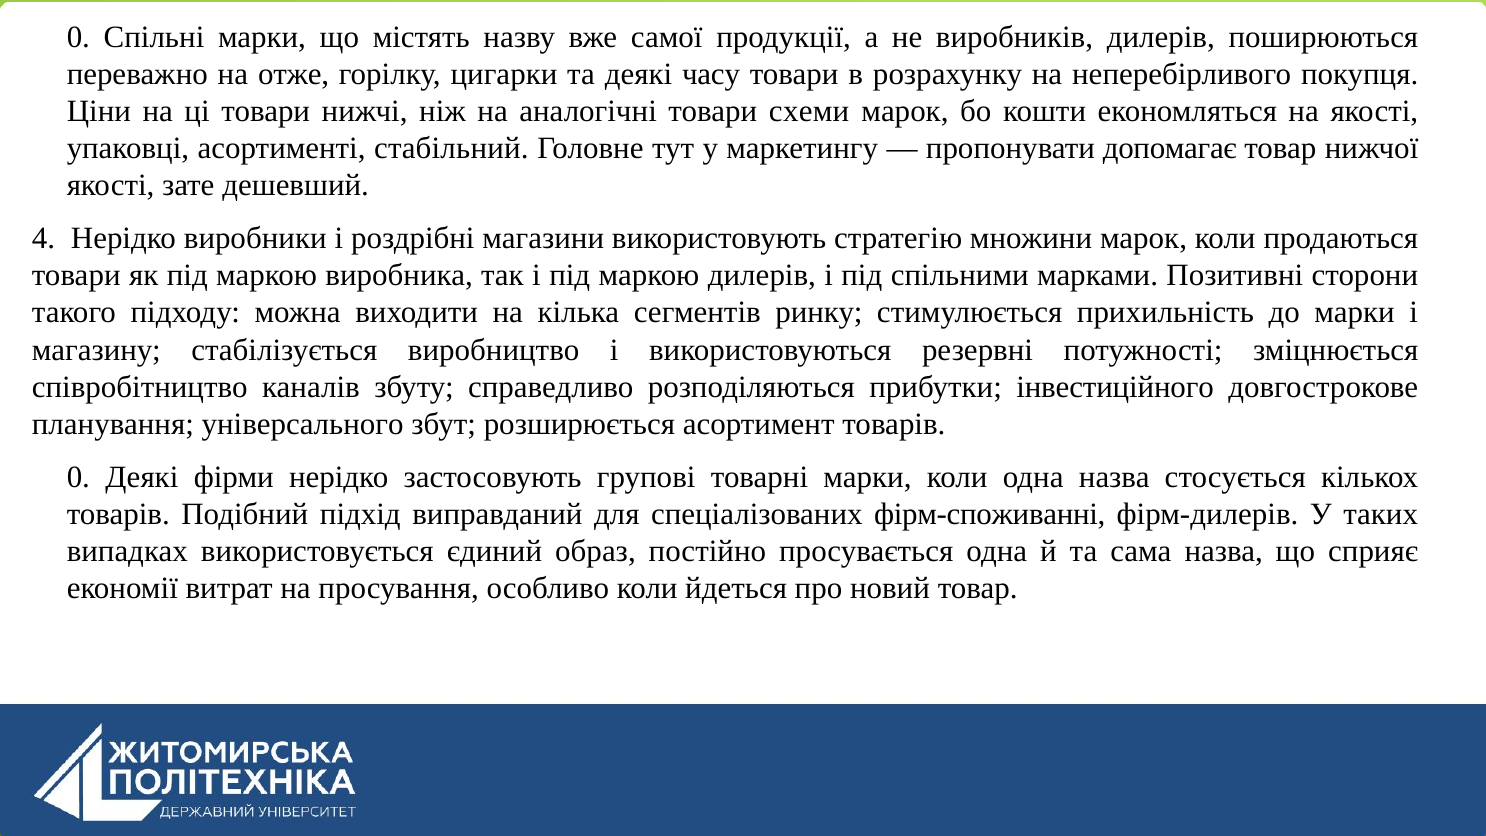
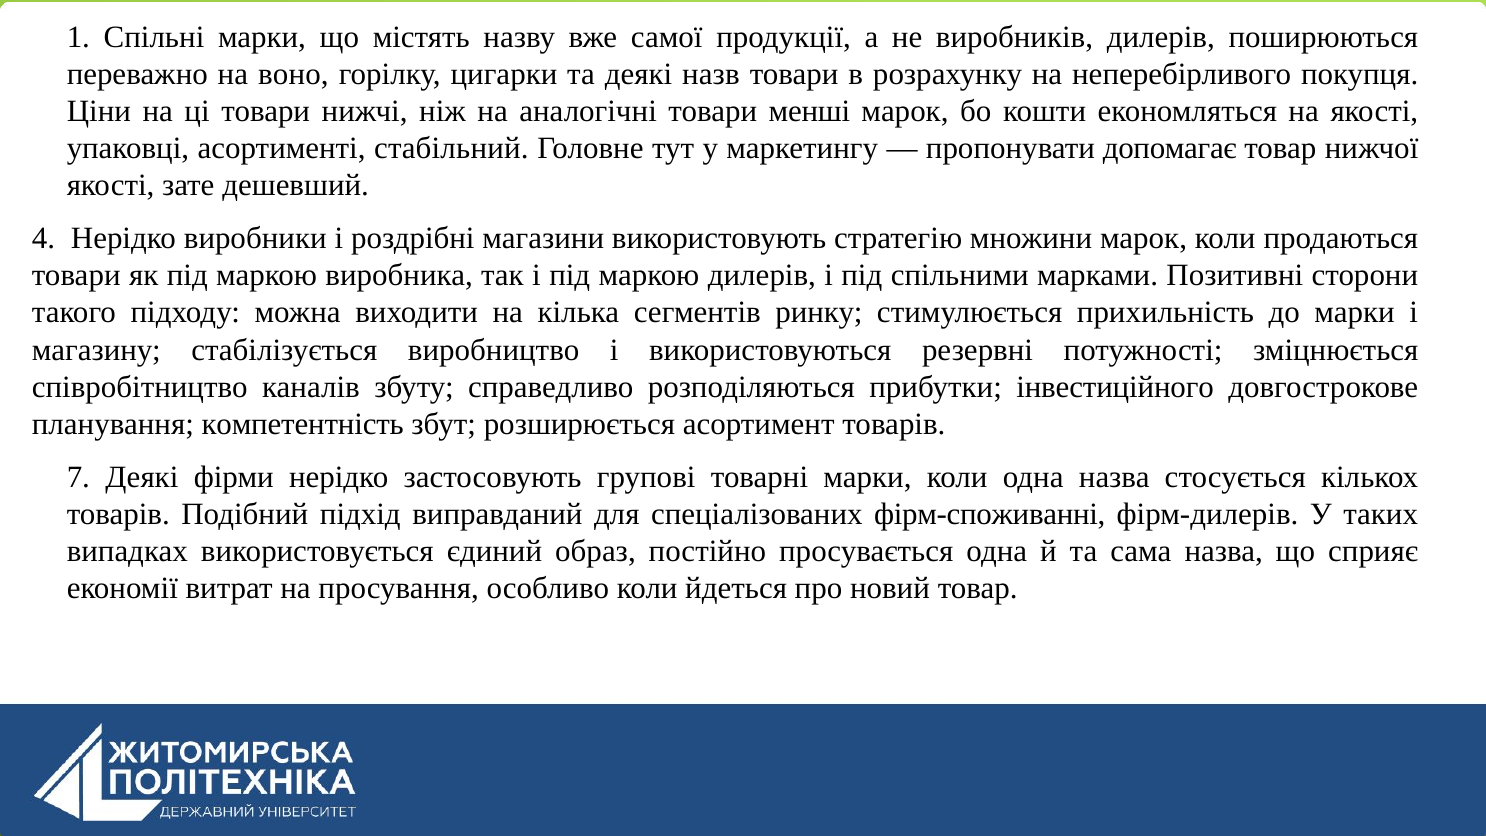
0: 0 -> 1 (78, 37)
отже: отже -> воно (293, 74)
часу: часу -> назв (711, 74)
схеми: схеми -> менші (809, 111)
універсального: універсального -> компетентність (303, 424)
0: 0 -> 7 (78, 477)
